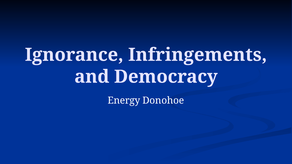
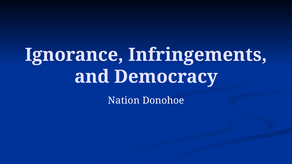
Energy: Energy -> Nation (124, 101)
